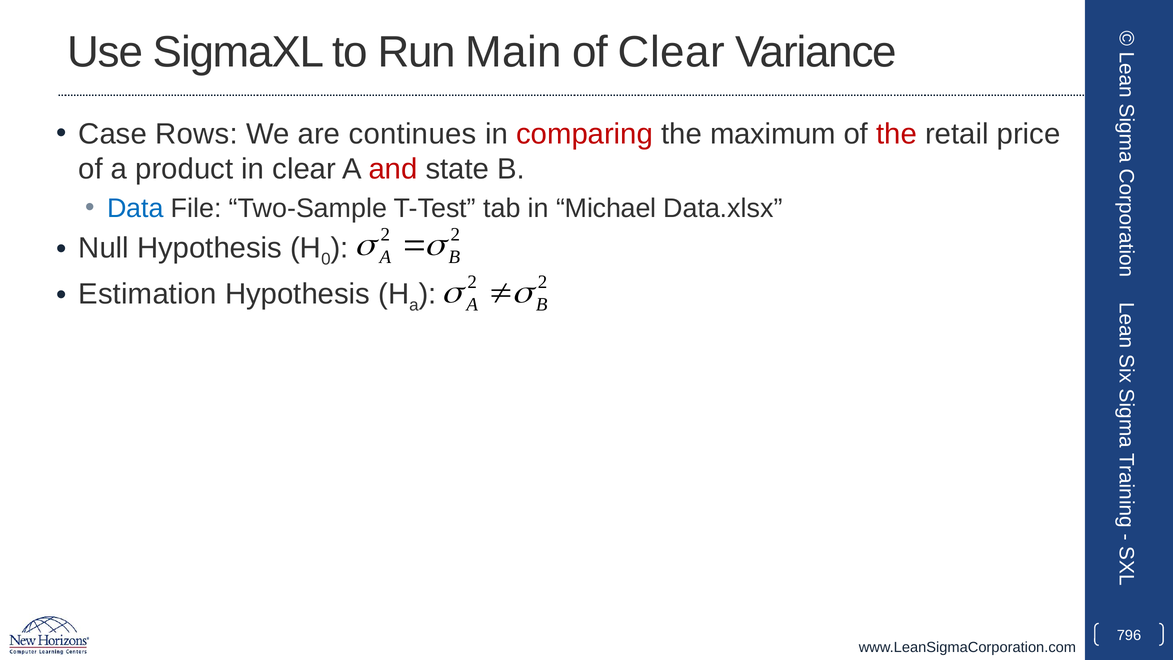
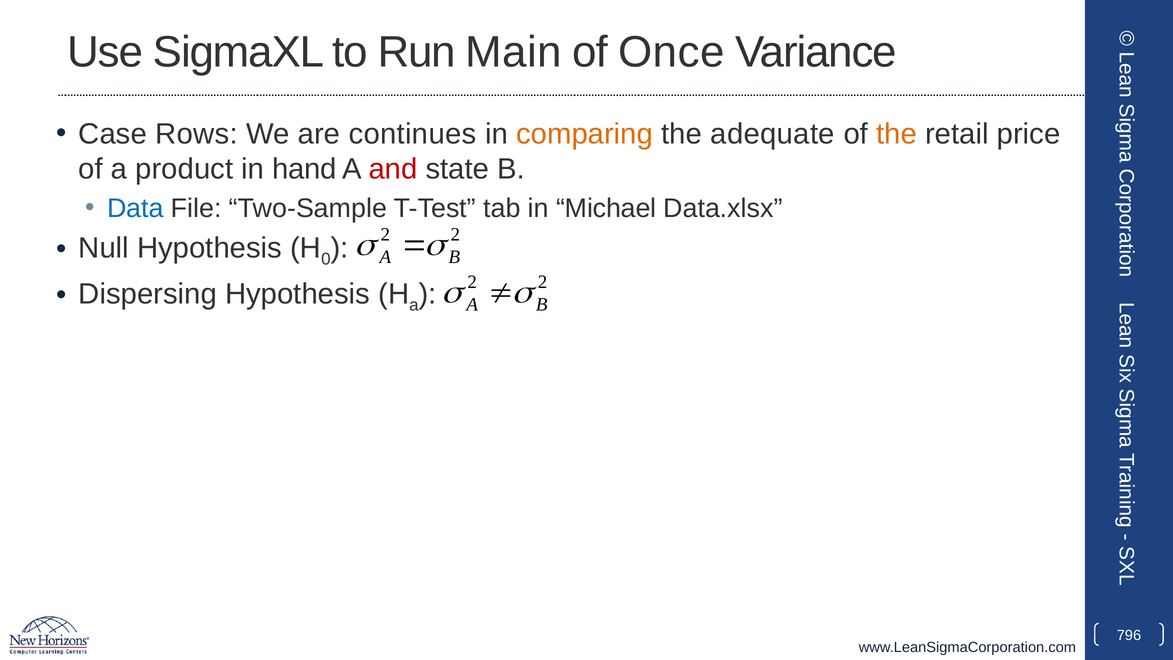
of Clear: Clear -> Once (671, 52)
comparing colour: red -> orange (585, 134)
maximum: maximum -> adequate (773, 134)
the colour: red -> orange (897, 134)
in clear: clear -> hand (304, 169)
Estimation: Estimation -> Dispersing (148, 294)
